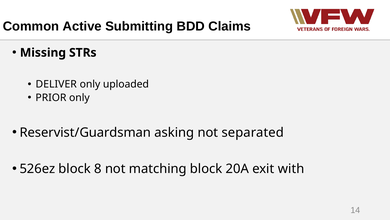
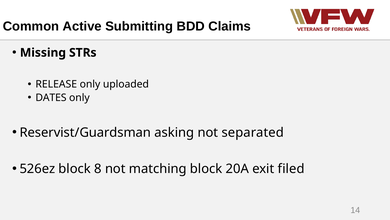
DELIVER: DELIVER -> RELEASE (56, 84)
PRIOR: PRIOR -> DATES (51, 97)
with: with -> filed (291, 168)
